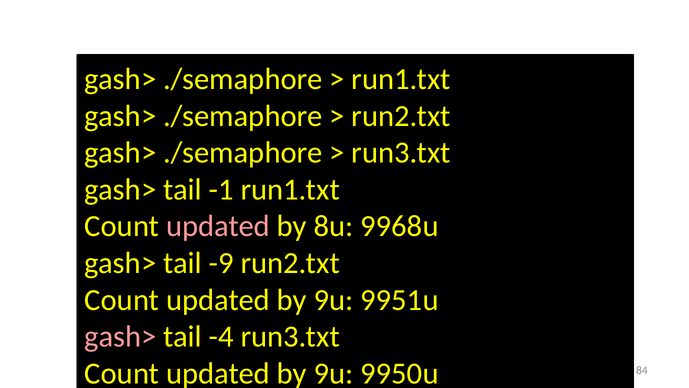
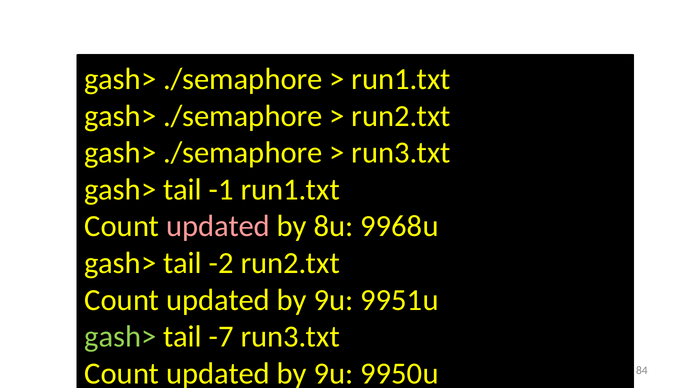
-9: -9 -> -2 (221, 263)
gash> colour: pink -> light green (120, 336)
-4: -4 -> -7 (221, 336)
